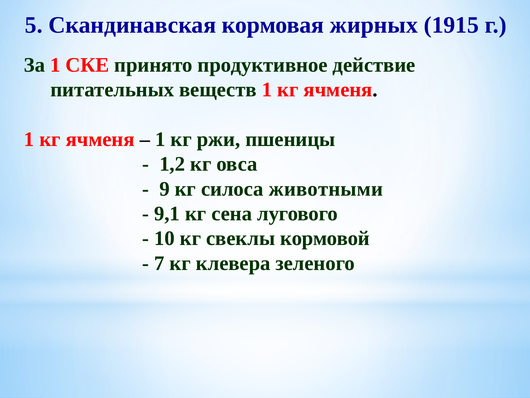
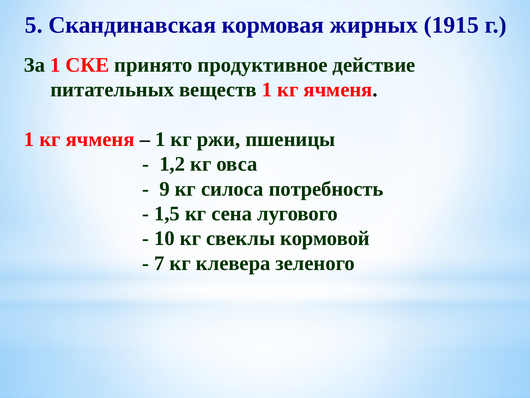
животными: животными -> потребность (326, 189)
9,1: 9,1 -> 1,5 (167, 213)
